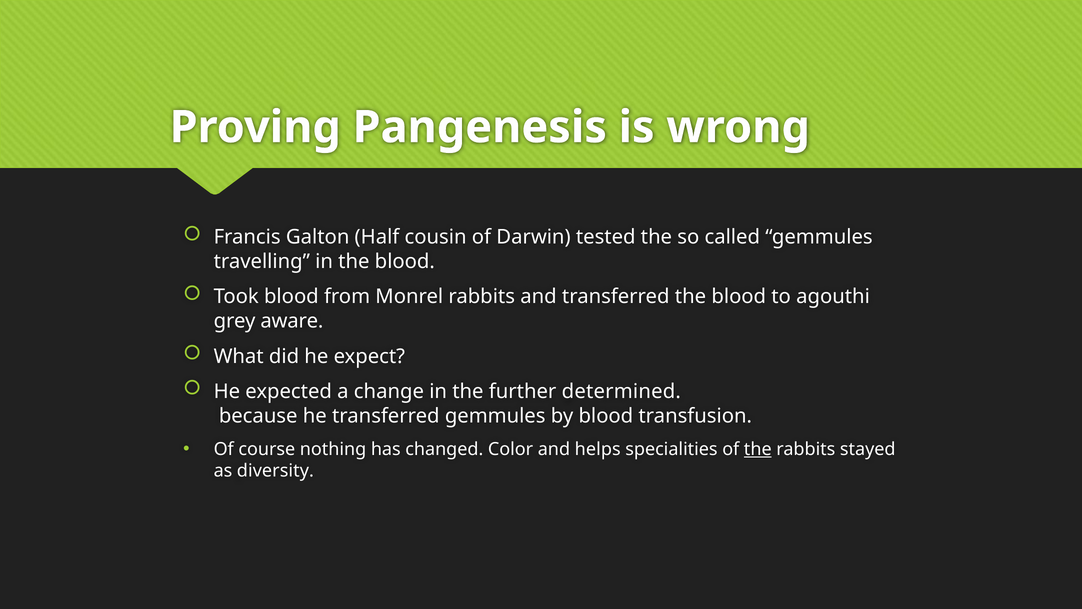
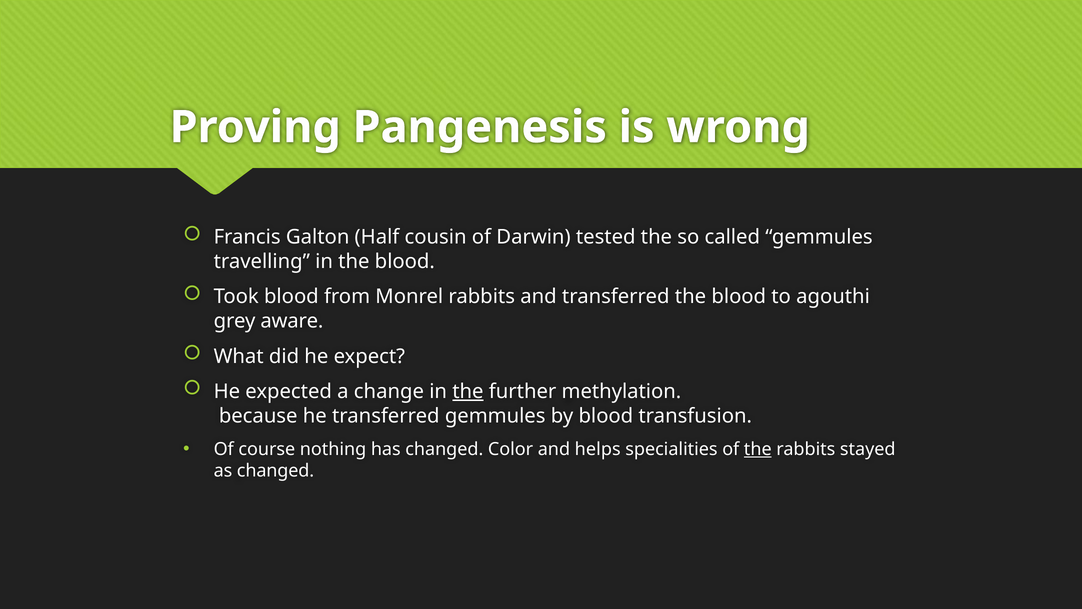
the underline: none -> present (468, 391)
determined: determined -> methylation (621, 391)
as diversity: diversity -> changed (275, 470)
